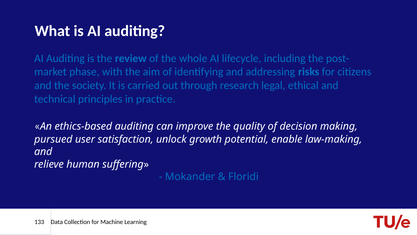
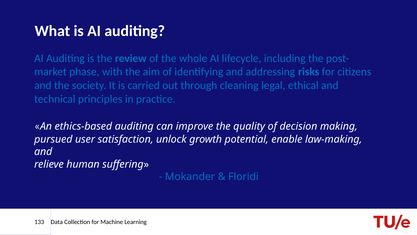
research: research -> cleaning (239, 85)
